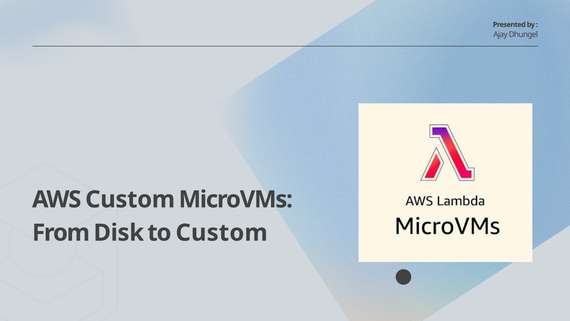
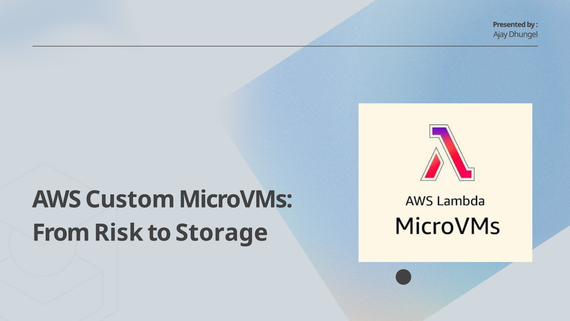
Disk: Disk -> Risk (119, 233)
to Custom: Custom -> Storage (222, 233)
